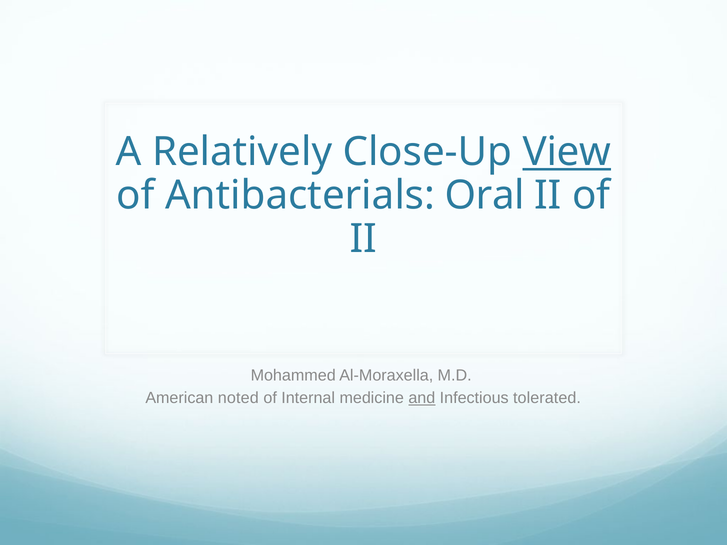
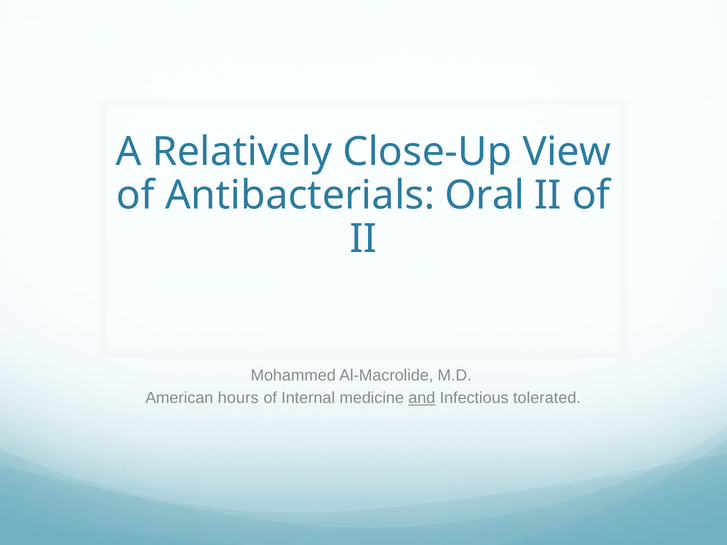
View underline: present -> none (567, 152)
Al-Moraxella: Al-Moraxella -> Al-Macrolide (386, 376)
noted: noted -> hours (238, 398)
